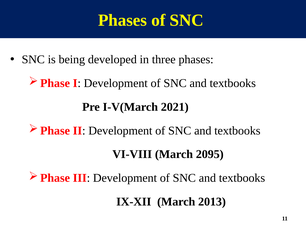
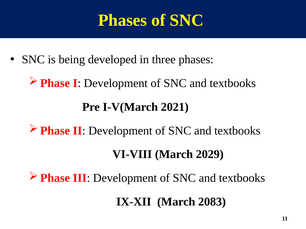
2095: 2095 -> 2029 (210, 155)
2013: 2013 -> 2083 (212, 202)
